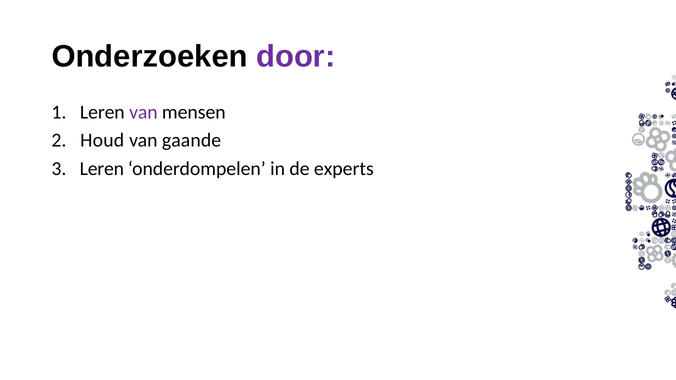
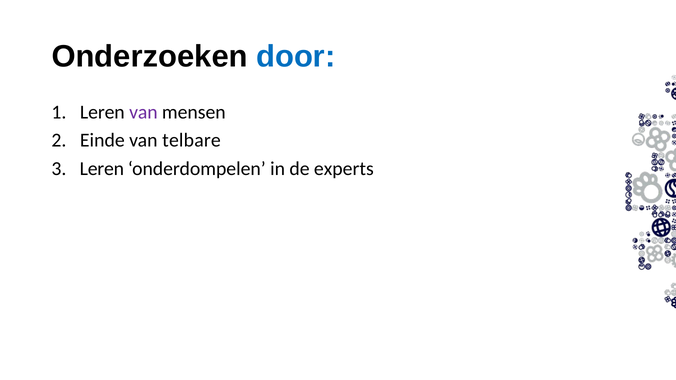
door colour: purple -> blue (296, 57)
Houd: Houd -> Einde (102, 141)
gaande: gaande -> telbare (191, 141)
